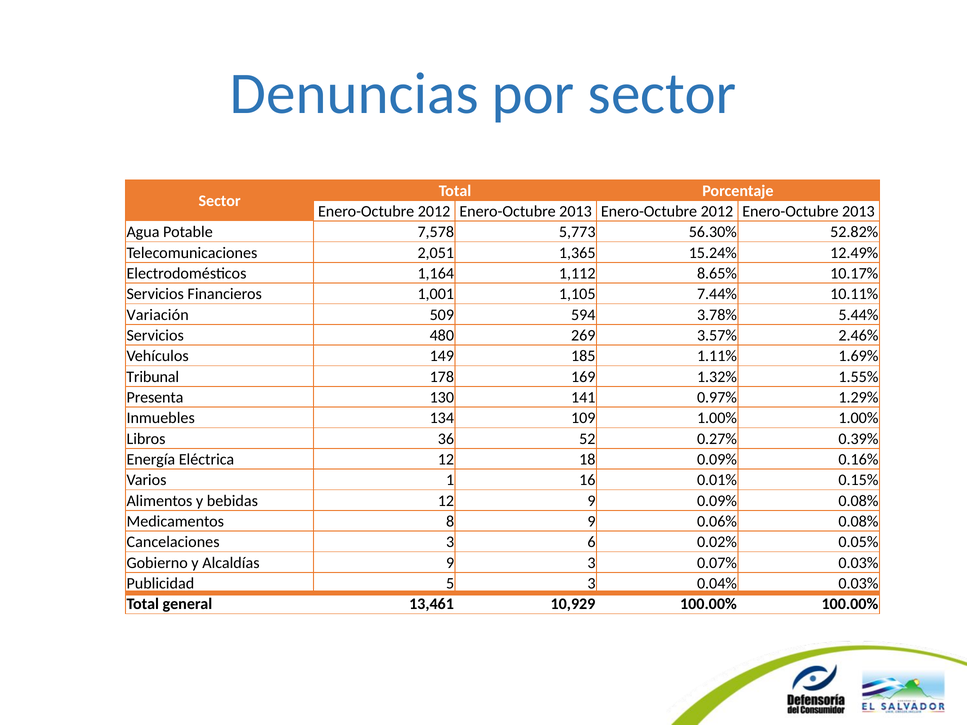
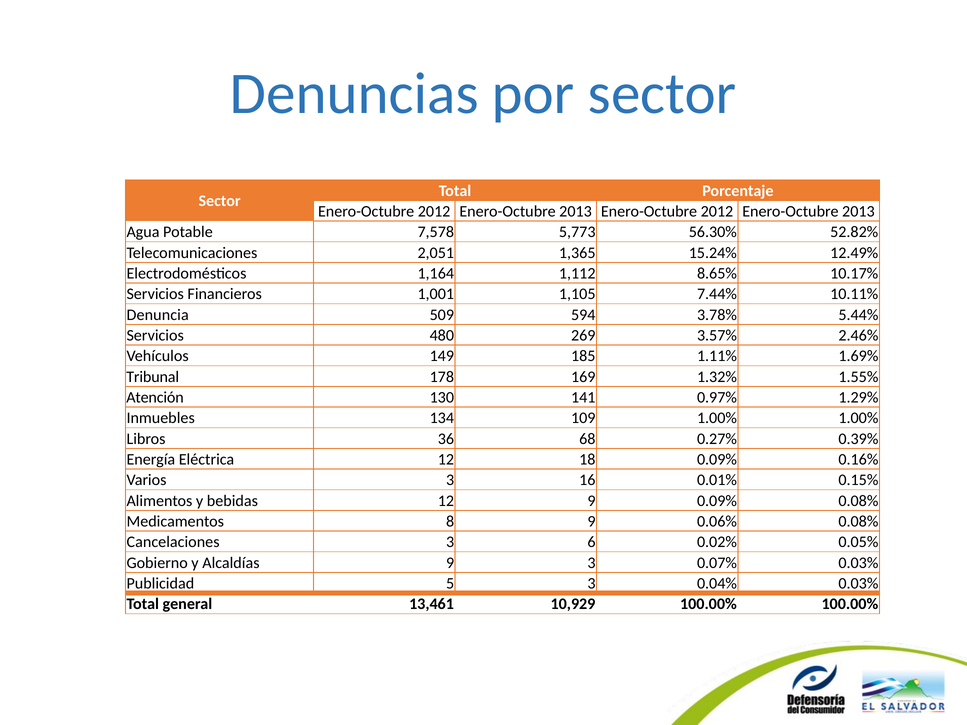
Variación: Variación -> Denuncia (158, 315)
Presenta: Presenta -> Atención (155, 398)
52: 52 -> 68 (587, 439)
Varios 1: 1 -> 3 (450, 480)
